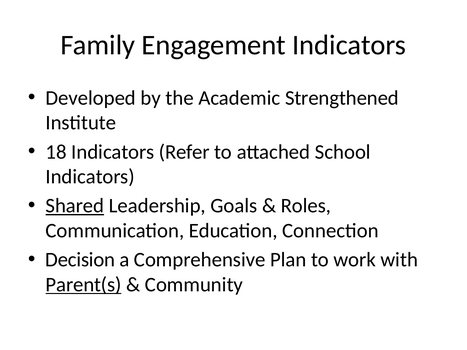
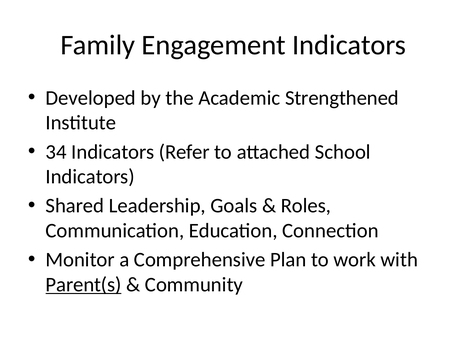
18: 18 -> 34 (56, 152)
Shared underline: present -> none (75, 206)
Decision: Decision -> Monitor (80, 260)
